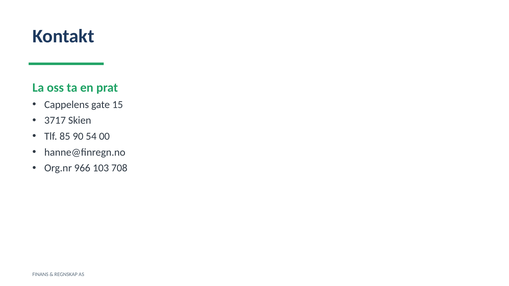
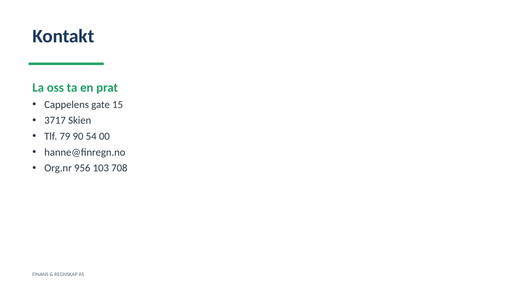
85: 85 -> 79 (65, 136)
966: 966 -> 956 (82, 168)
